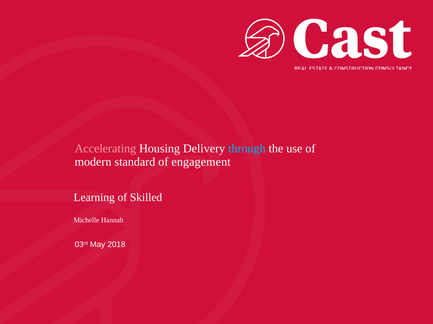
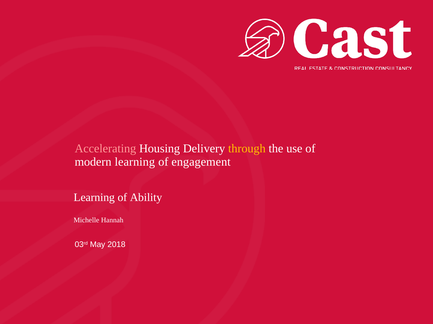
through colour: light blue -> yellow (247, 149)
modern standard: standard -> learning (135, 162)
Skilled: Skilled -> Ability (146, 198)
